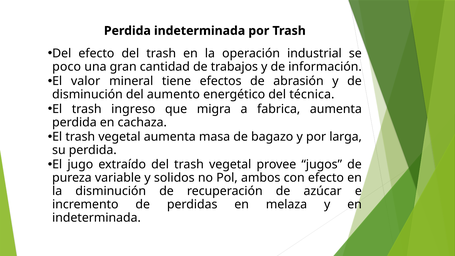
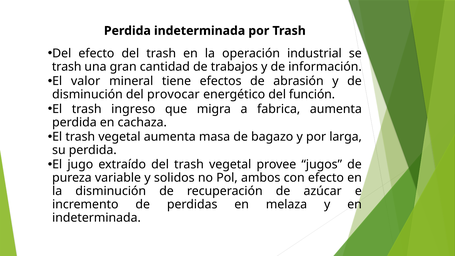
poco: poco -> trash (67, 67)
aumento: aumento -> provocar (173, 94)
técnica: técnica -> función (312, 94)
